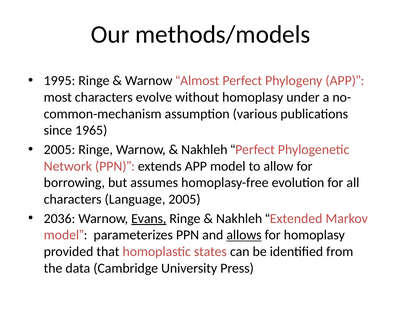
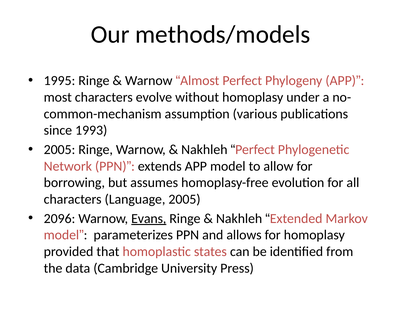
1965: 1965 -> 1993 (91, 130)
2036: 2036 -> 2096 (60, 218)
allows underline: present -> none (244, 235)
